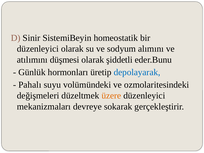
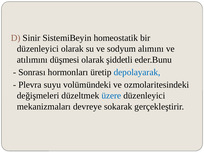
Günlük: Günlük -> Sonrası (32, 72)
Pahalı: Pahalı -> Plevra (30, 85)
üzere colour: orange -> blue (111, 96)
